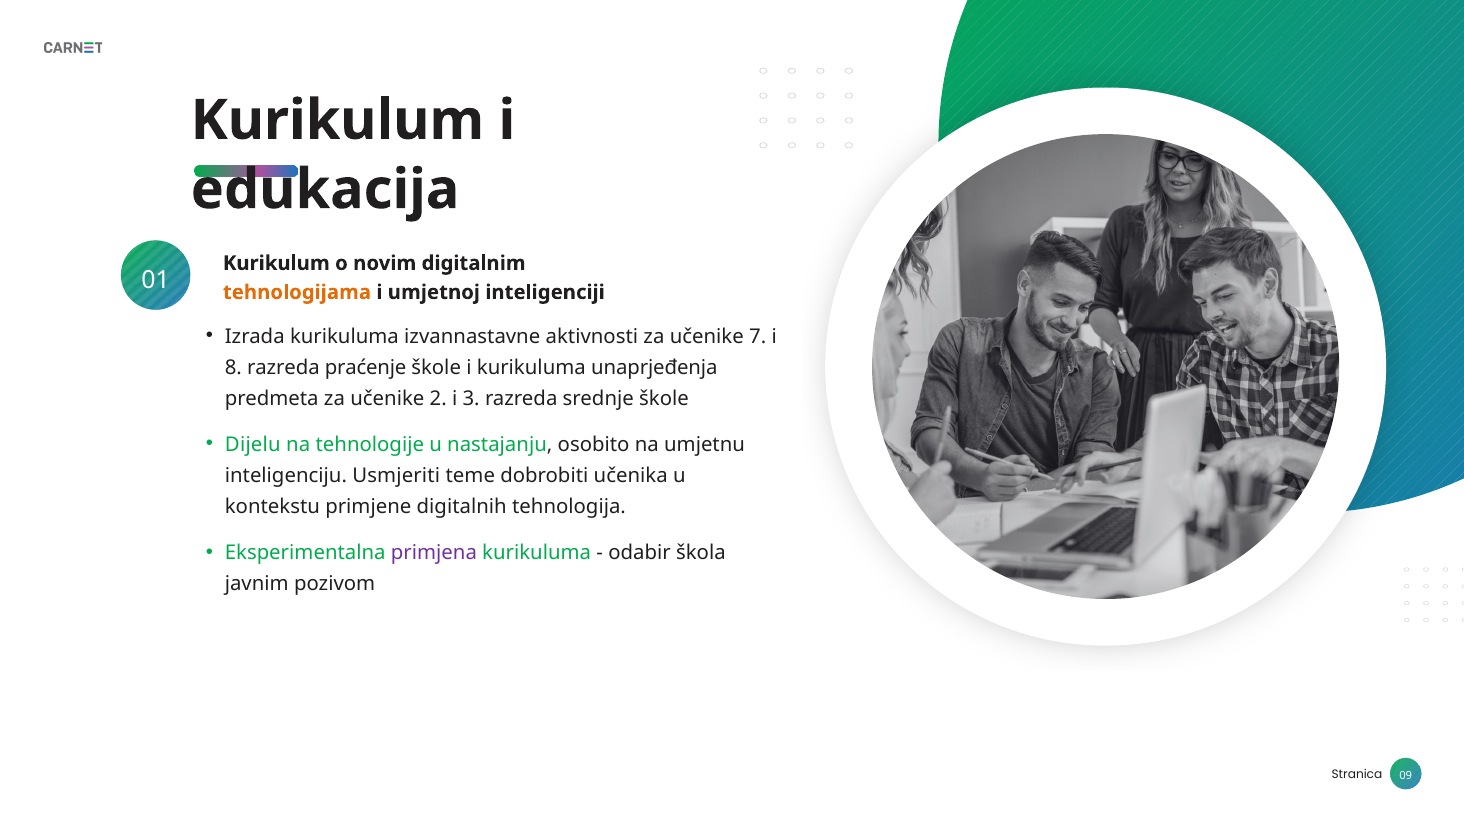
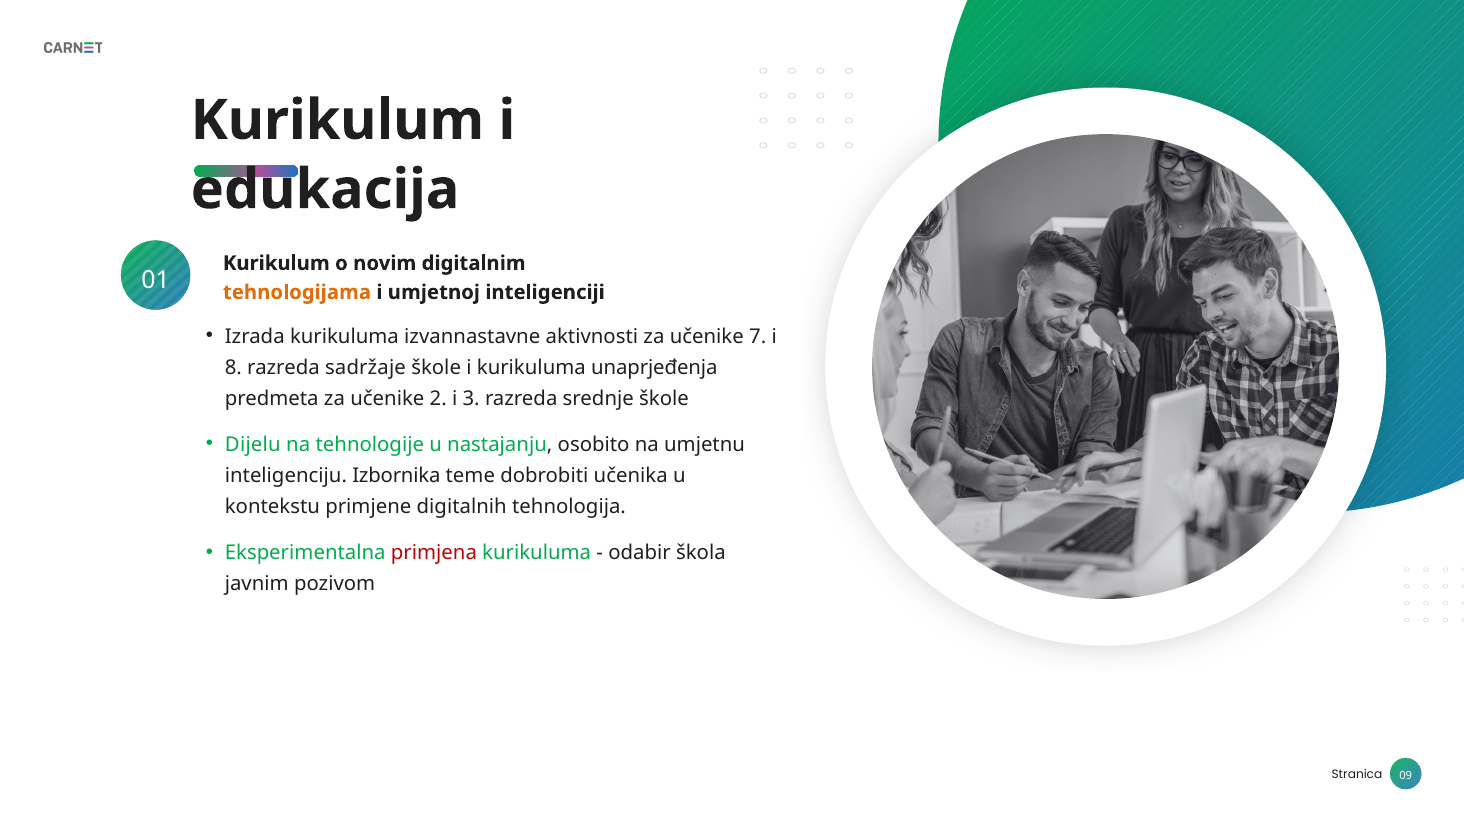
praćenje: praćenje -> sadržaje (365, 368)
Usmjeriti: Usmjeriti -> Izbornika (396, 476)
primjena colour: purple -> red (434, 553)
